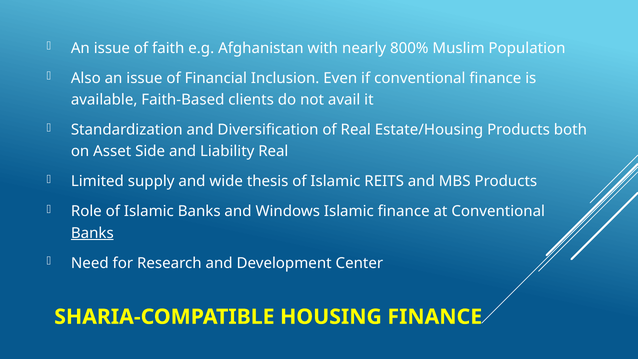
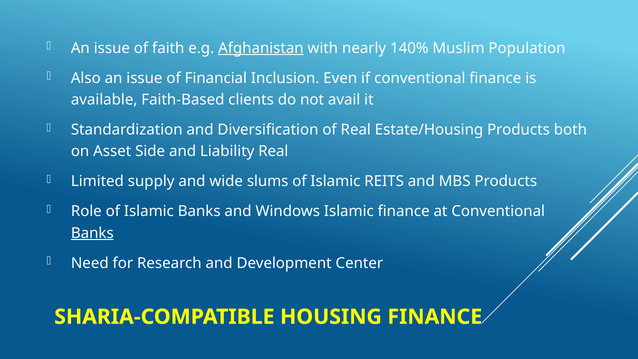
Afghanistan underline: none -> present (261, 48)
800%: 800% -> 140% (409, 48)
thesis: thesis -> slums (268, 181)
